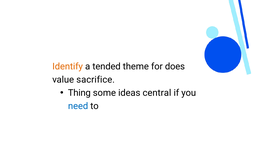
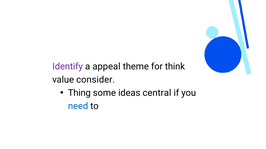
Identify colour: orange -> purple (68, 67)
tended: tended -> appeal (106, 67)
does: does -> think (175, 67)
sacrifice: sacrifice -> consider (96, 80)
